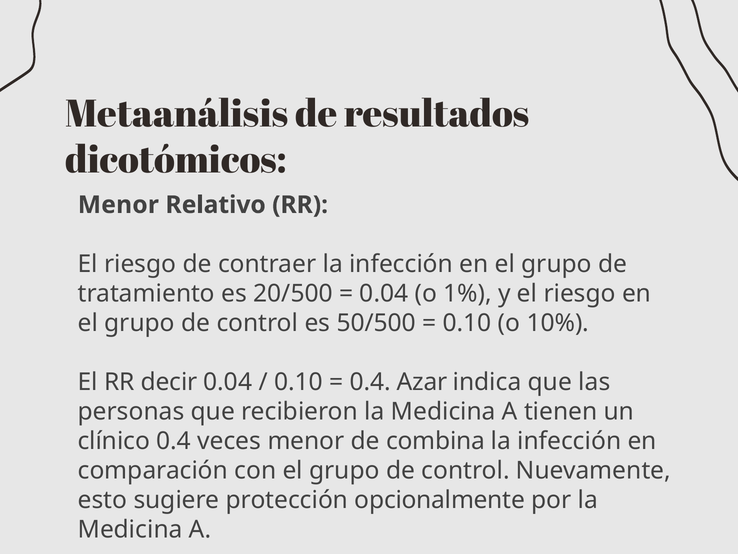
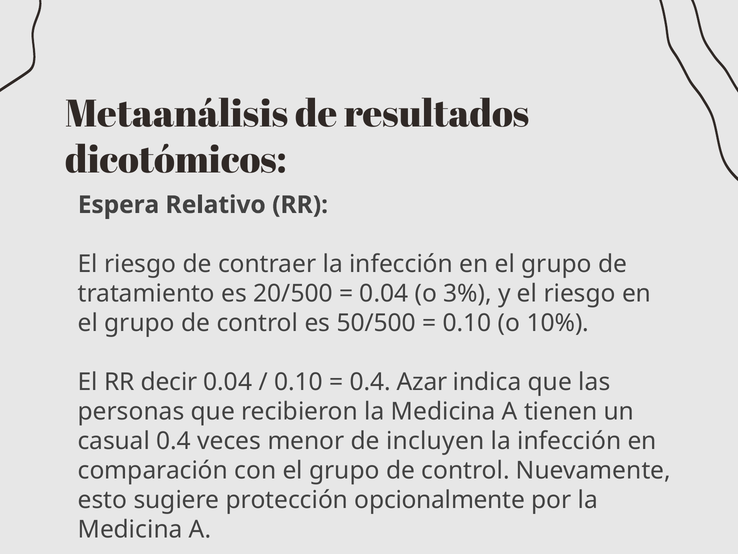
Menor: Menor -> Espera (119, 205)
1%: 1% -> 3% (468, 293)
clínico: clínico -> casual (114, 441)
combina: combina -> incluyen (435, 441)
